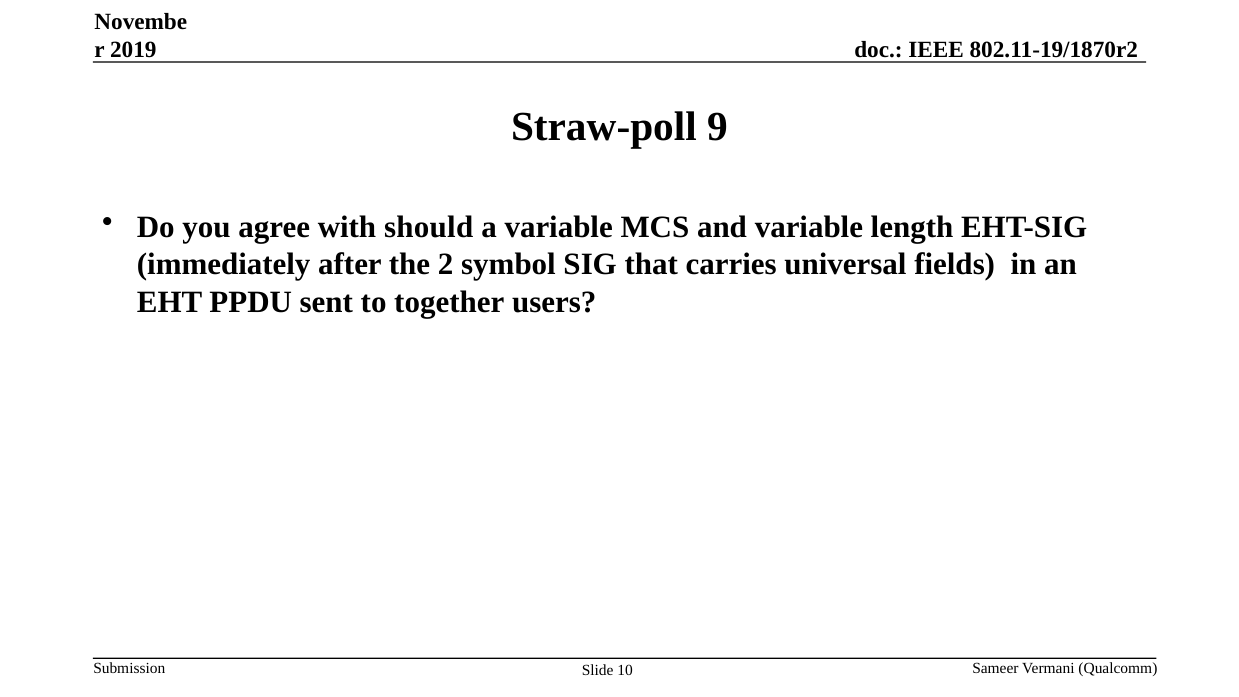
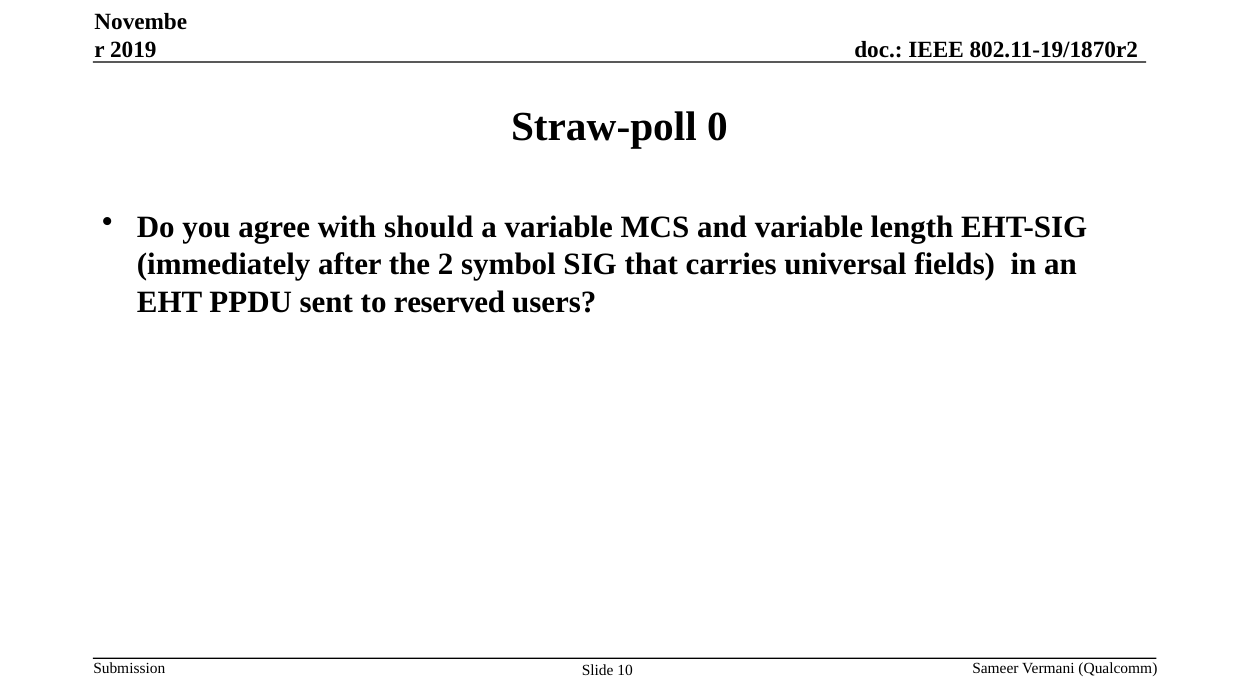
9: 9 -> 0 (718, 127)
together: together -> reserved (449, 302)
